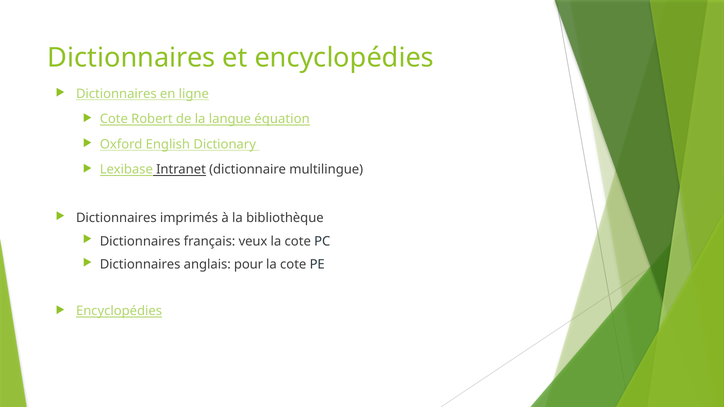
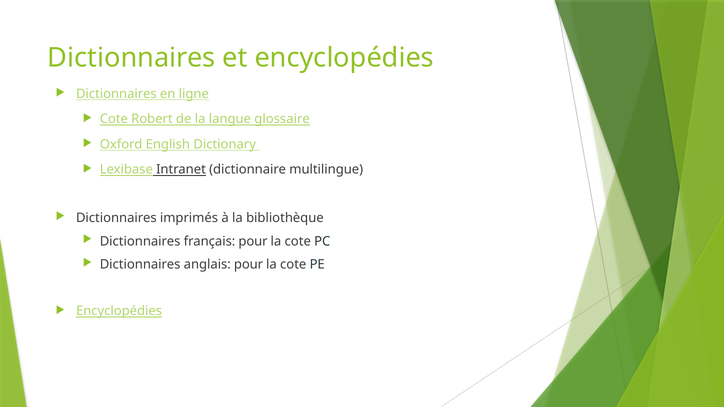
équation: équation -> glossaire (282, 119)
français veux: veux -> pour (253, 242)
